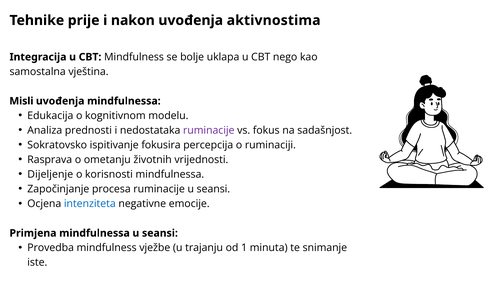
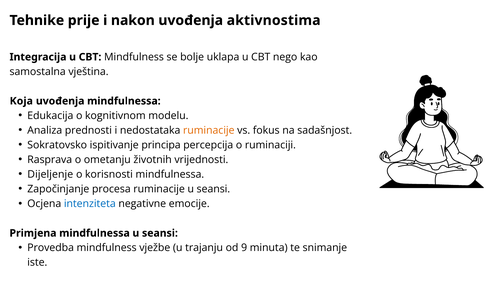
Misli: Misli -> Koja (21, 101)
ruminacije colour: purple -> orange (209, 130)
fokusira: fokusira -> principa (161, 145)
1: 1 -> 9 (244, 248)
